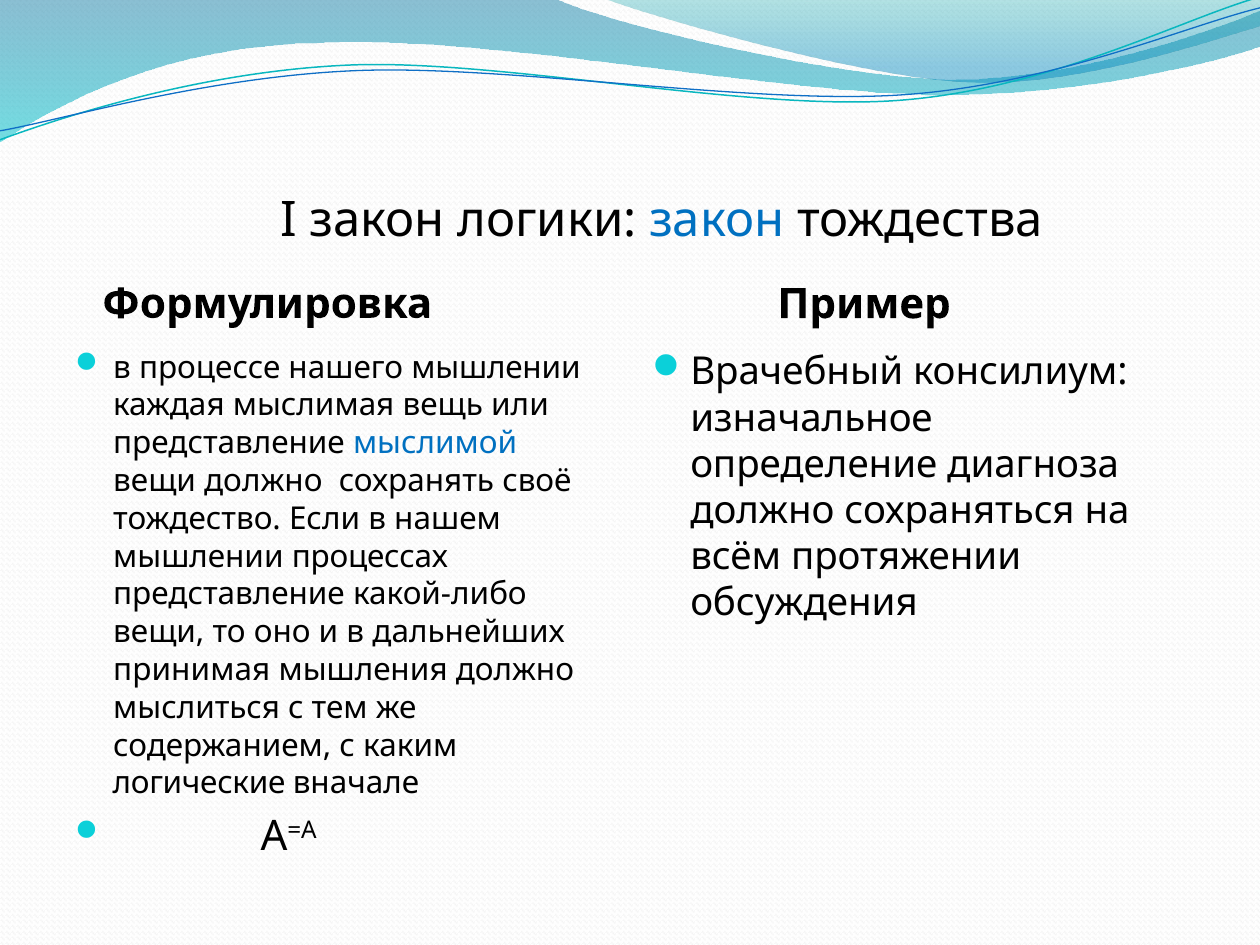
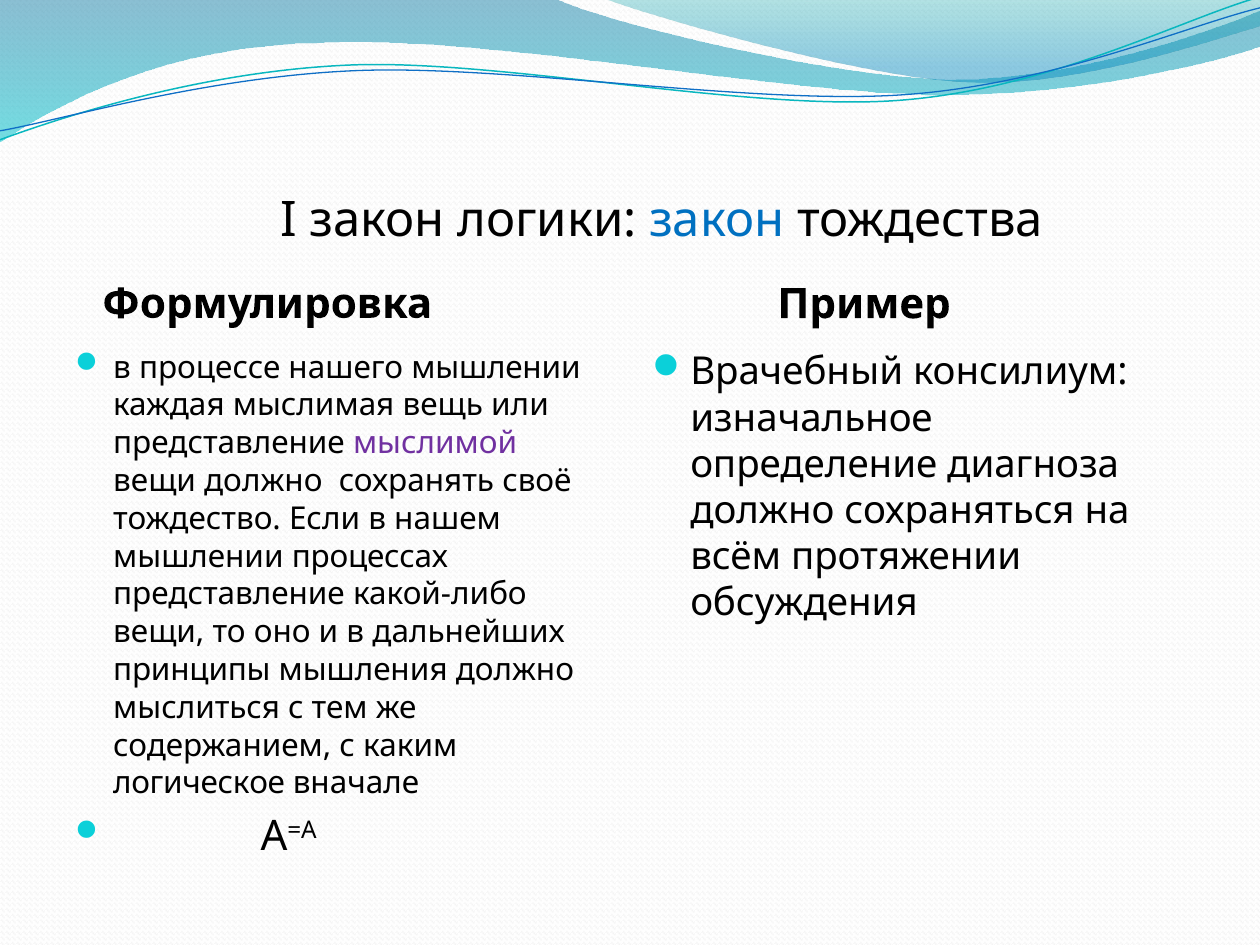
мыслимой colour: blue -> purple (435, 443)
принимая: принимая -> принципы (192, 670)
логические: логические -> логическое (199, 783)
